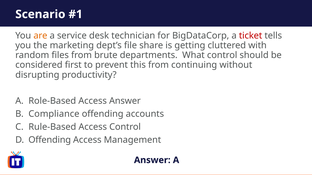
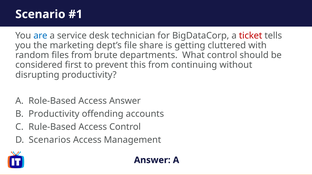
are colour: orange -> blue (40, 36)
Compliance: Compliance -> Productivity (54, 114)
Offending: Offending -> Scenarios (50, 140)
